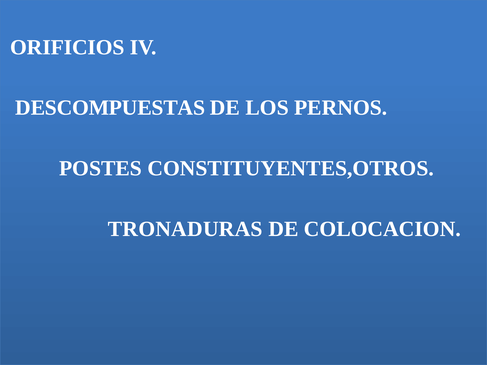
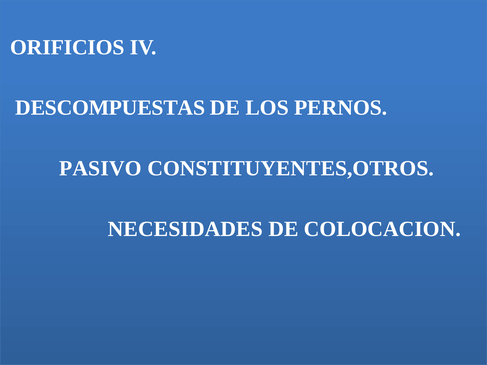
POSTES: POSTES -> PASIVO (100, 169)
TRONADURAS: TRONADURAS -> NECESIDADES (185, 229)
